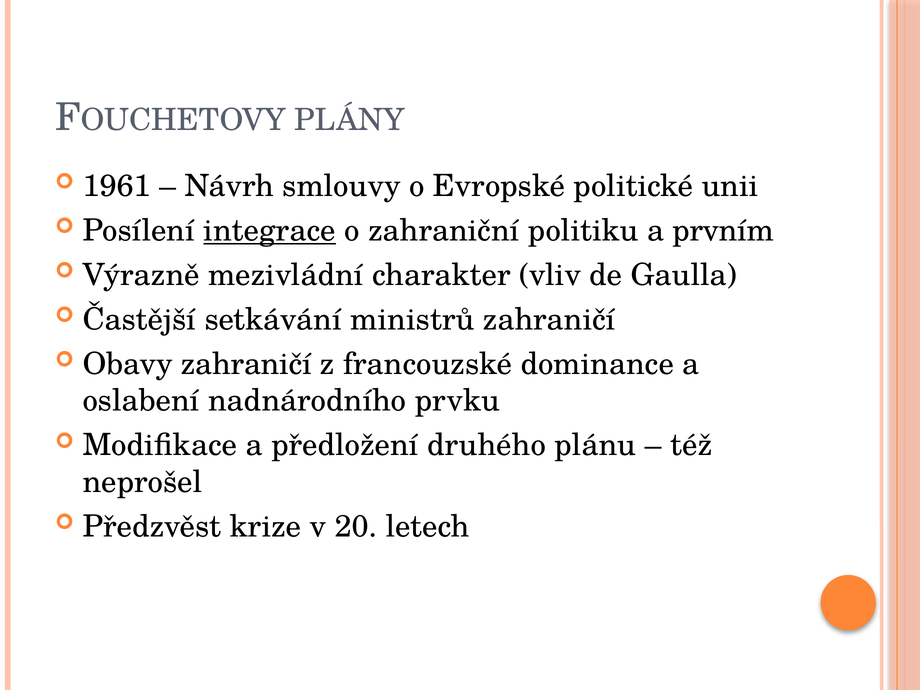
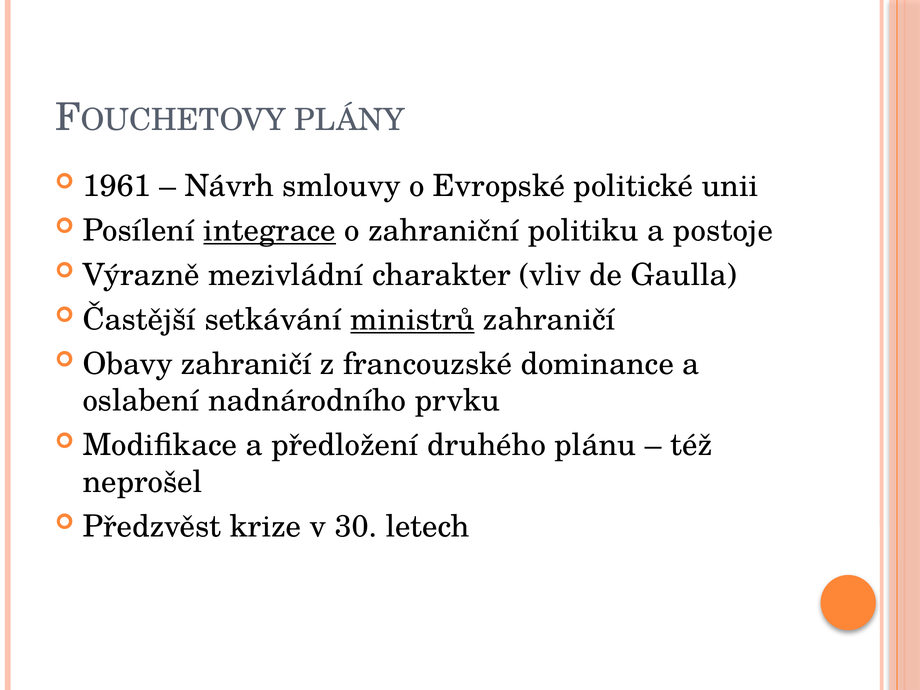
prvním: prvním -> postoje (723, 231)
ministrů underline: none -> present (412, 320)
20: 20 -> 30 (356, 527)
